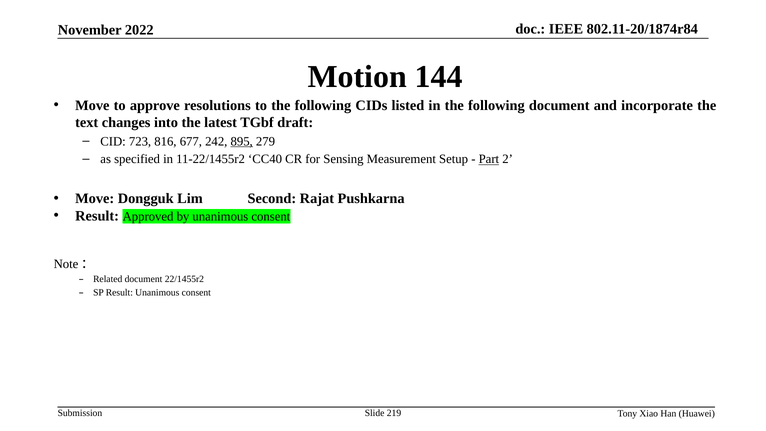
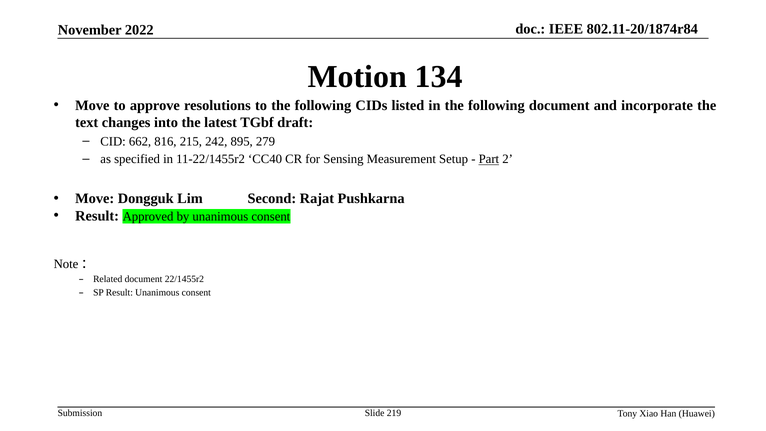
144: 144 -> 134 (439, 77)
723: 723 -> 662 (140, 141)
677: 677 -> 215 (191, 141)
895 underline: present -> none (242, 141)
